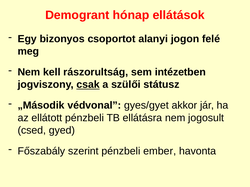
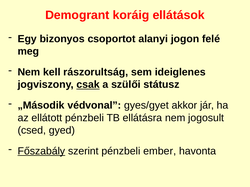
hónap: hónap -> koráig (131, 15)
intézetben: intézetben -> ideiglenes (180, 72)
Főszabály underline: none -> present (41, 151)
